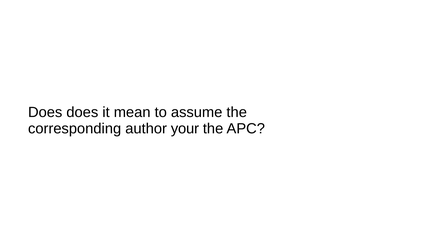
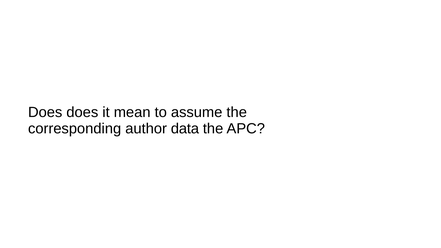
your: your -> data (185, 129)
